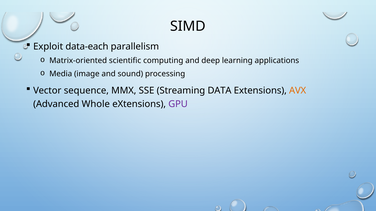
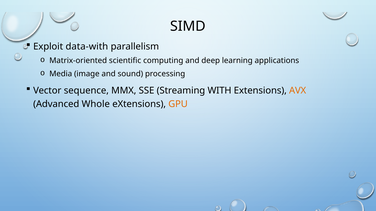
data-each: data-each -> data-with (87, 47)
DATA: DATA -> WITH (220, 91)
GPU colour: purple -> orange (178, 104)
